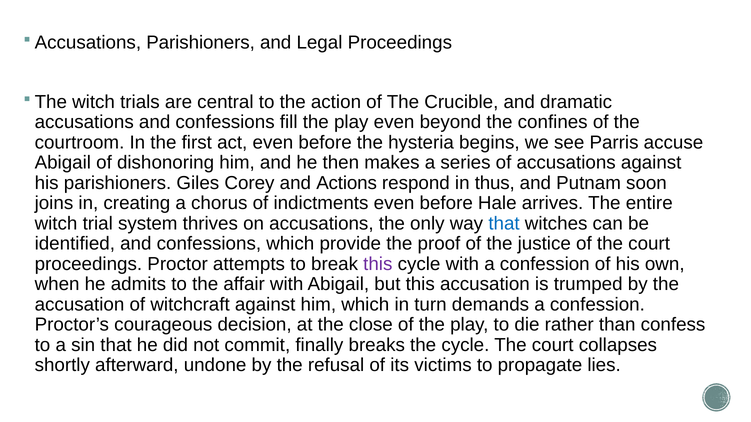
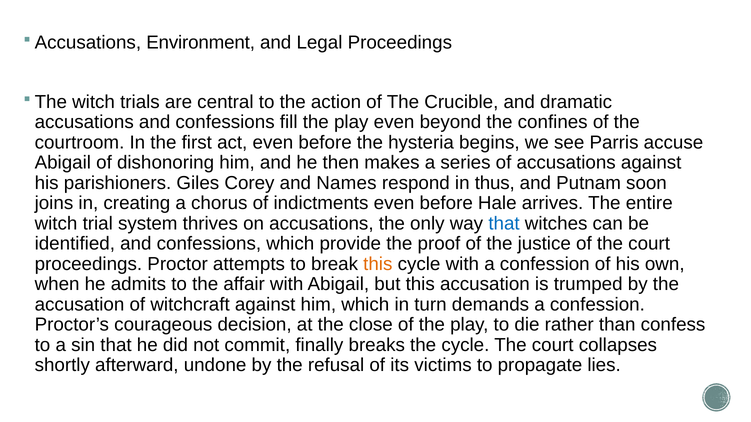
Parishioners: Parishioners -> Environment (201, 43)
Actions: Actions -> Names (346, 183)
this colour: purple -> orange (378, 264)
